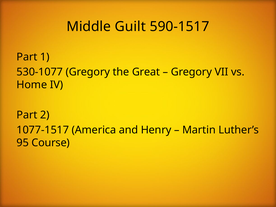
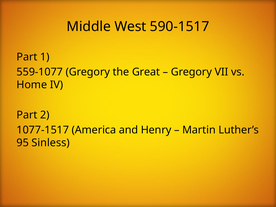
Guilt: Guilt -> West (130, 27)
530-1077: 530-1077 -> 559-1077 (40, 72)
Course: Course -> Sinless (51, 143)
